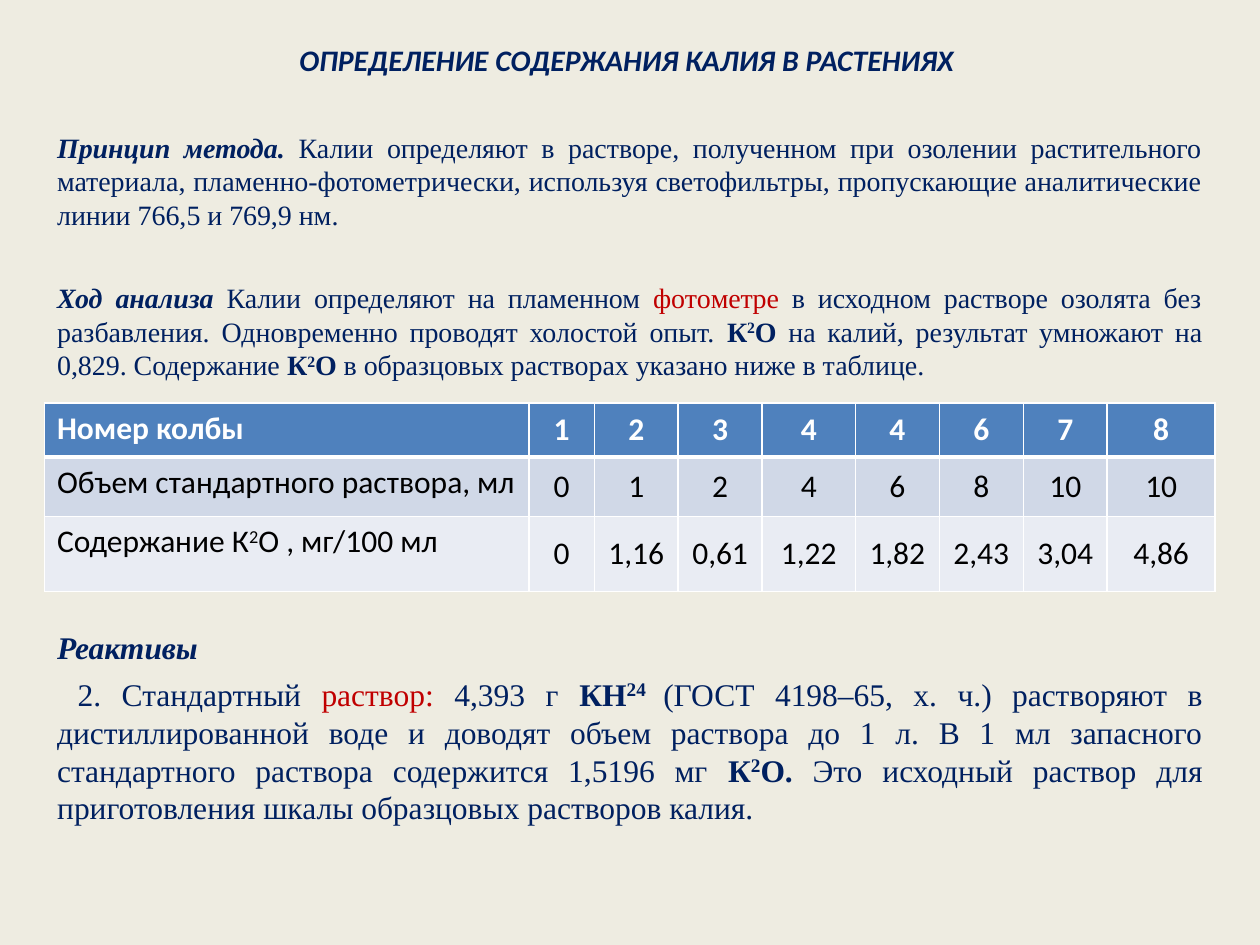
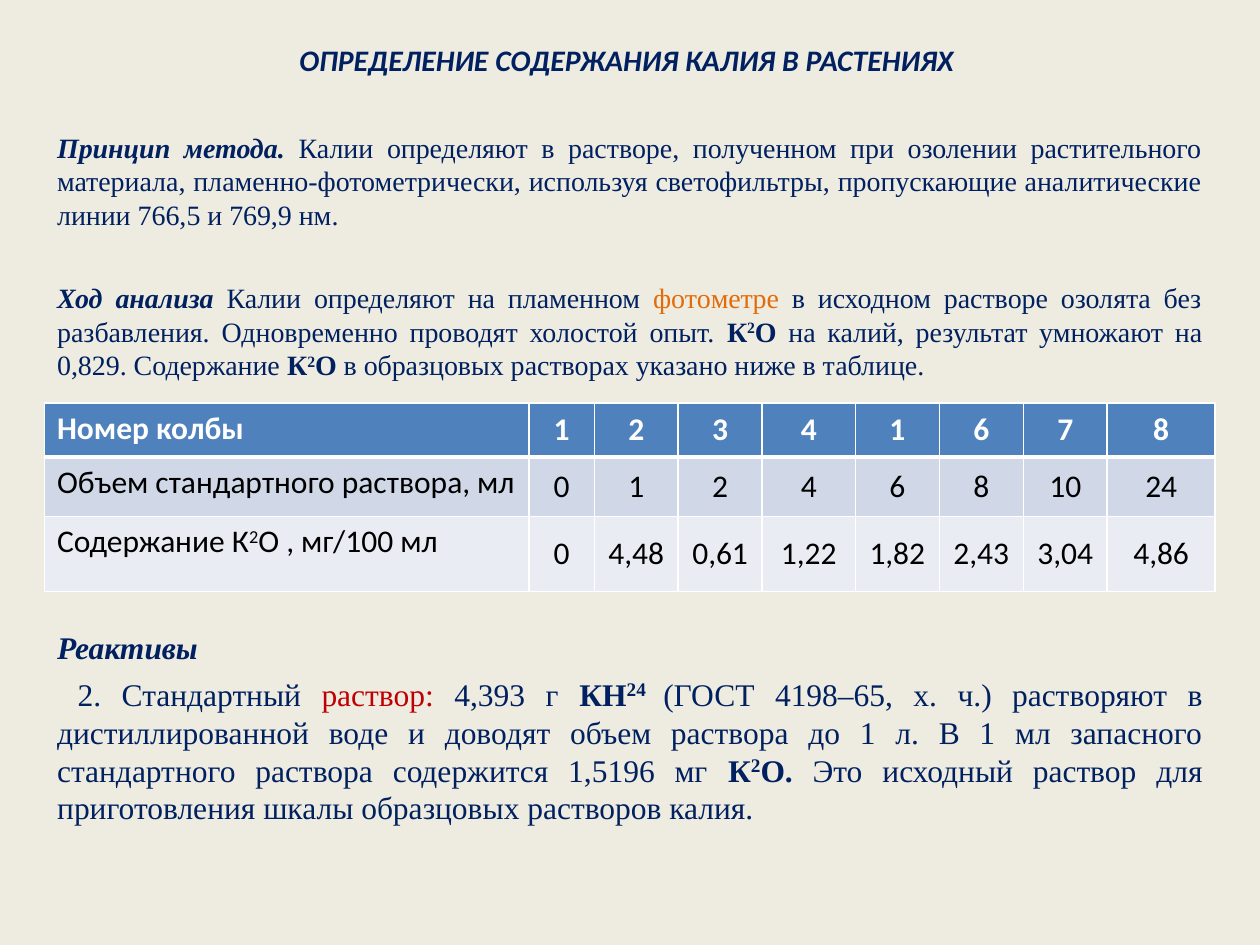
фотометре colour: red -> orange (716, 299)
4 4: 4 -> 1 (897, 430)
10 10: 10 -> 24 (1161, 487)
1,16: 1,16 -> 4,48 (636, 554)
